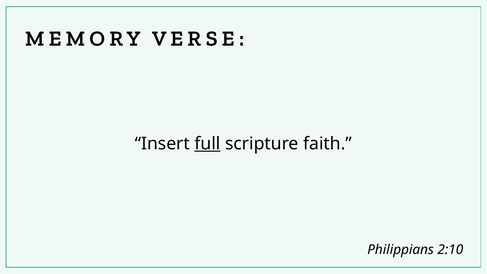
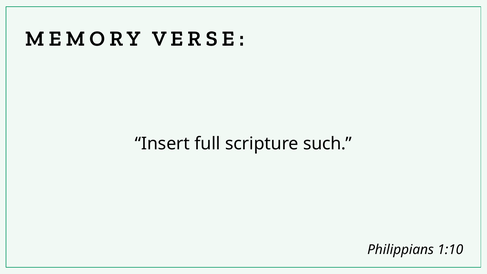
full underline: present -> none (207, 144)
faith: faith -> such (328, 144)
2:10: 2:10 -> 1:10 (450, 250)
